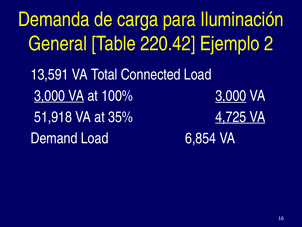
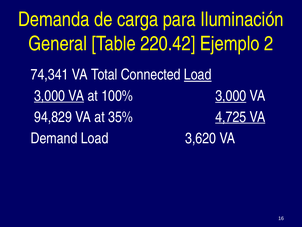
13,591: 13,591 -> 74,341 (50, 75)
Load underline: none -> present (198, 75)
51,918: 51,918 -> 94,829 (53, 117)
6,854: 6,854 -> 3,620 (201, 138)
